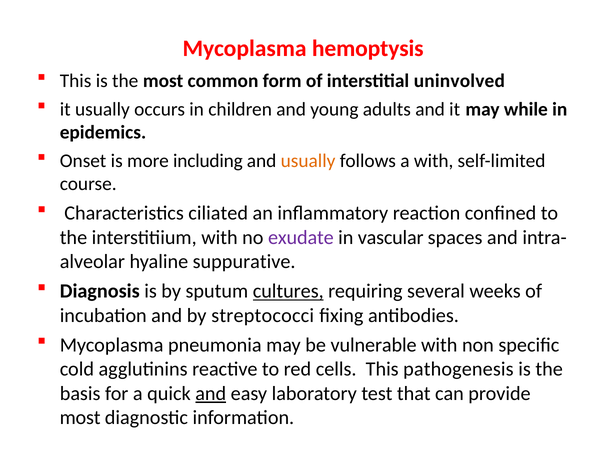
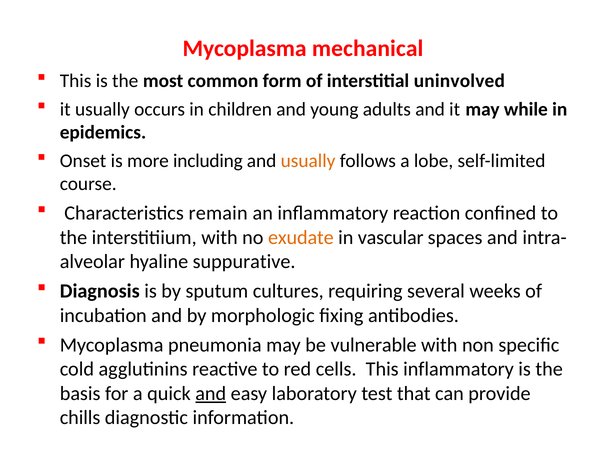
hemoptysis: hemoptysis -> mechanical (368, 49)
a with: with -> lobe (434, 161)
ciliated: ciliated -> remain (218, 213)
exudate colour: purple -> orange (301, 238)
cultures underline: present -> none (288, 292)
streptococci: streptococci -> morphologic (263, 316)
This pathogenesis: pathogenesis -> inflammatory (459, 370)
most: most -> chills (80, 418)
